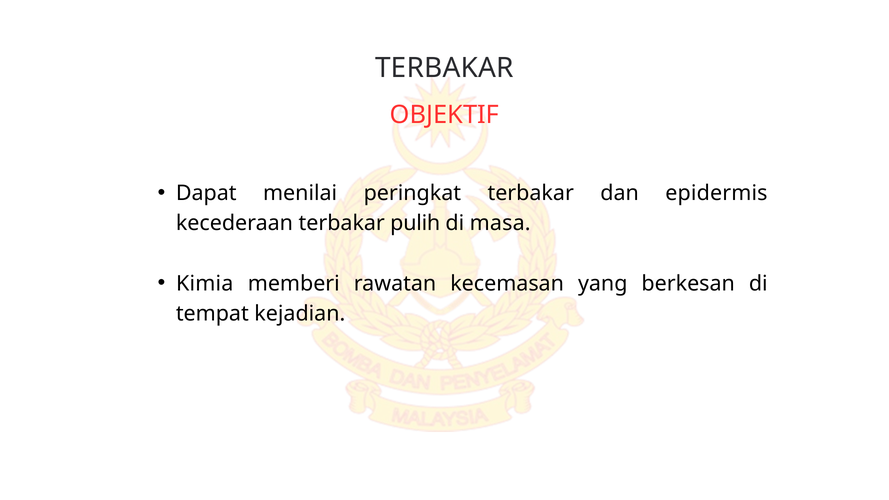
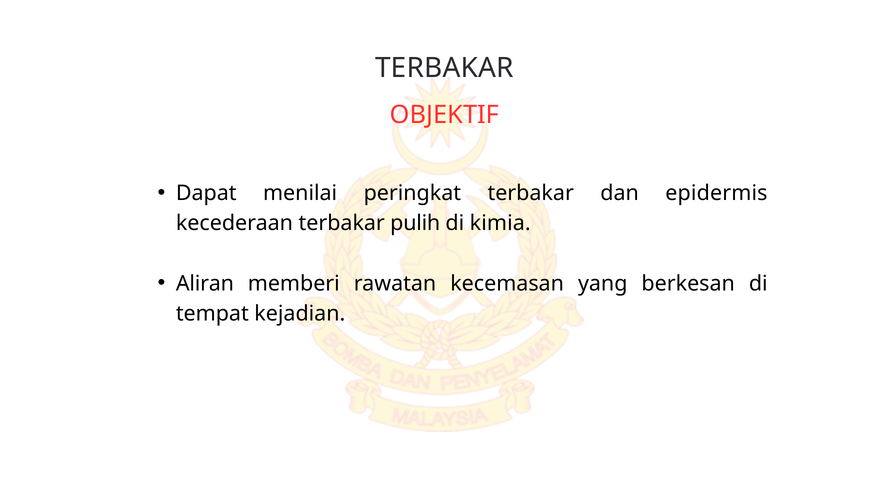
masa: masa -> kimia (500, 223)
Kimia: Kimia -> Aliran (205, 283)
